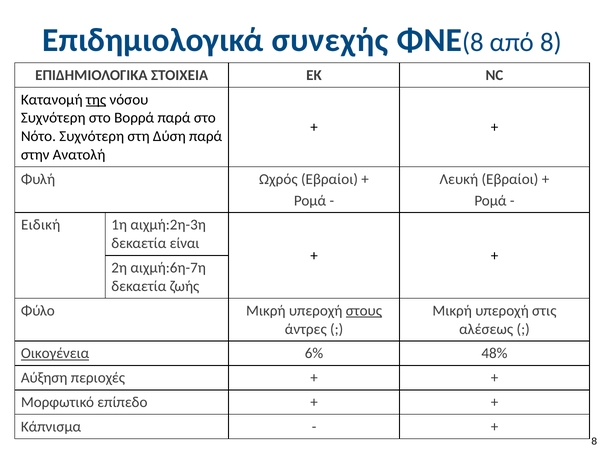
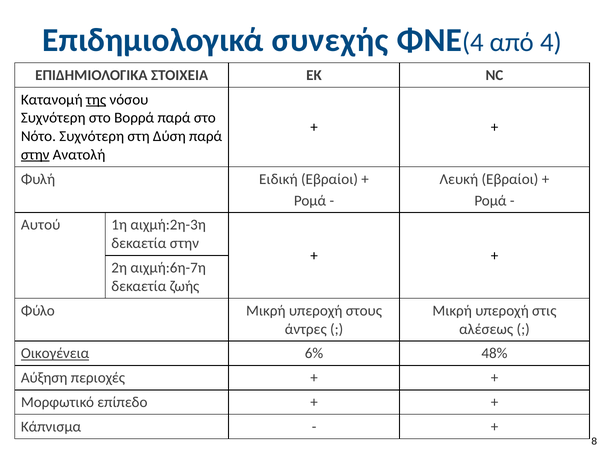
8: 8 -> 4 (473, 42)
από 8: 8 -> 4 (551, 42)
στην underline: none -> present (35, 155)
Ωχρός: Ωχρός -> Ειδική (278, 179)
Ειδική: Ειδική -> Αυτού (41, 225)
δεκαετία είναι: είναι -> στην (184, 244)
στους underline: present -> none (364, 311)
